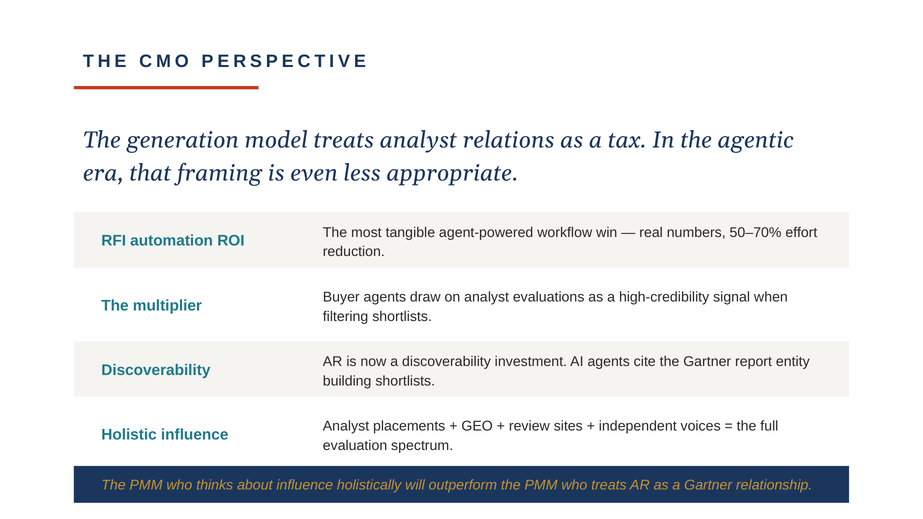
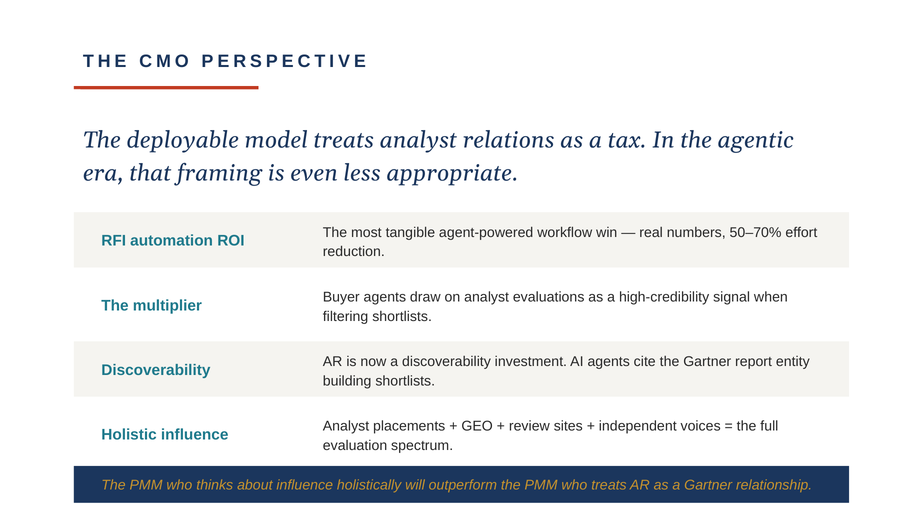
generation: generation -> deployable (183, 140)
